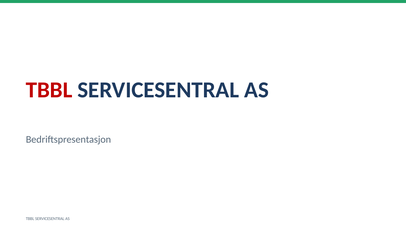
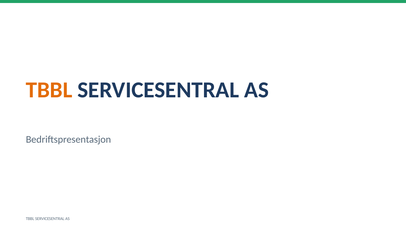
TBBL colour: red -> orange (49, 90)
